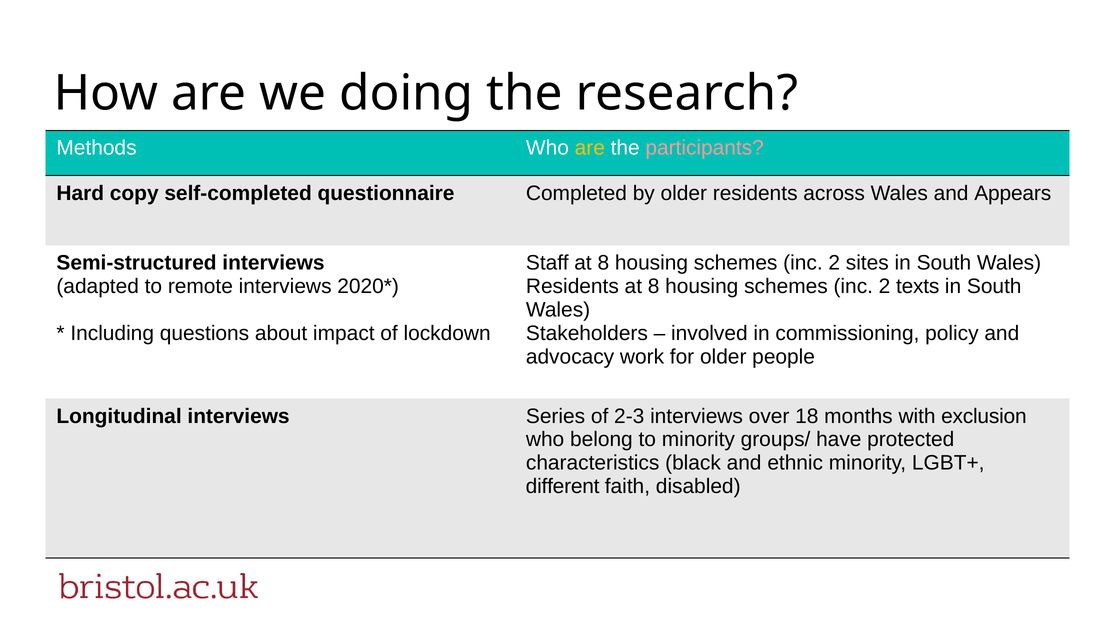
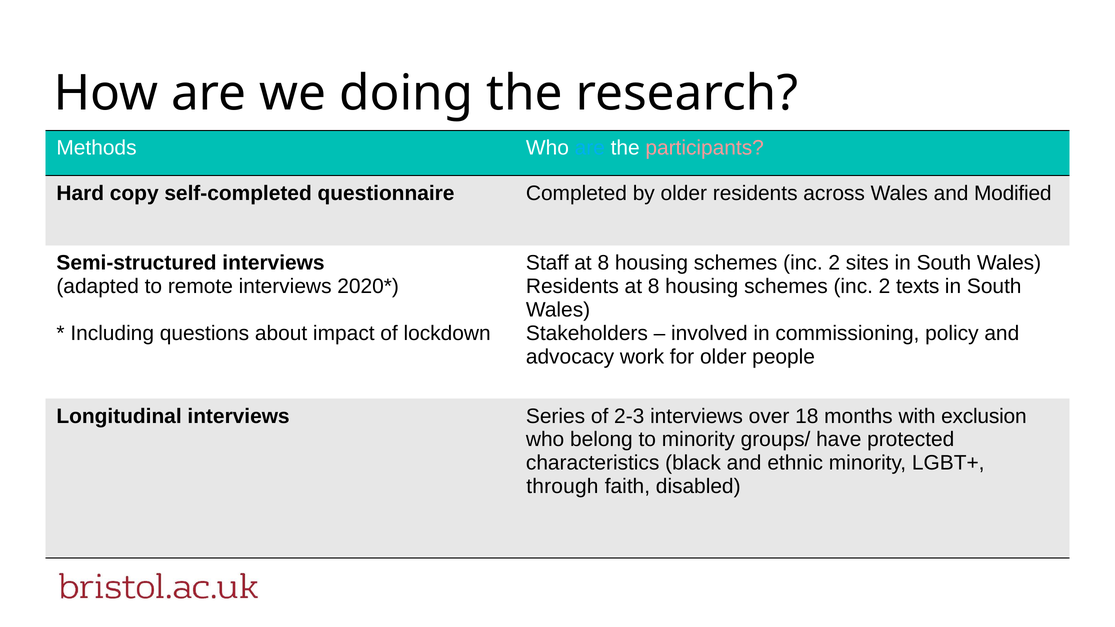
are colour: yellow -> light blue (590, 148)
Appears: Appears -> Modified (1013, 193)
different: different -> through (562, 486)
